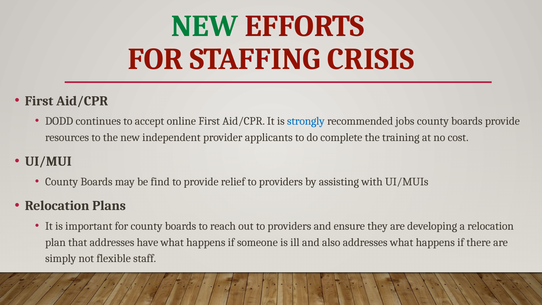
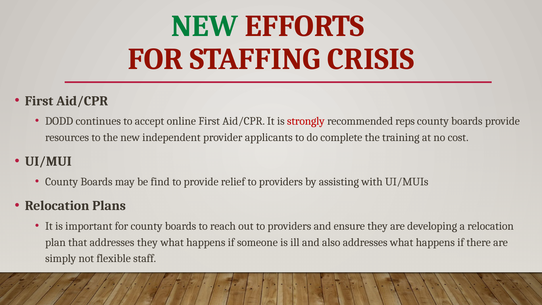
strongly colour: blue -> red (306, 121)
jobs: jobs -> reps (405, 121)
addresses have: have -> they (147, 242)
